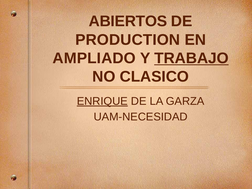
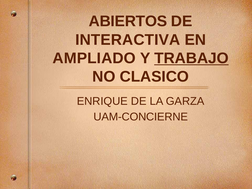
PRODUCTION: PRODUCTION -> INTERACTIVA (128, 40)
ENRIQUE underline: present -> none (102, 101)
UAM-NECESIDAD: UAM-NECESIDAD -> UAM-CONCIERNE (141, 117)
